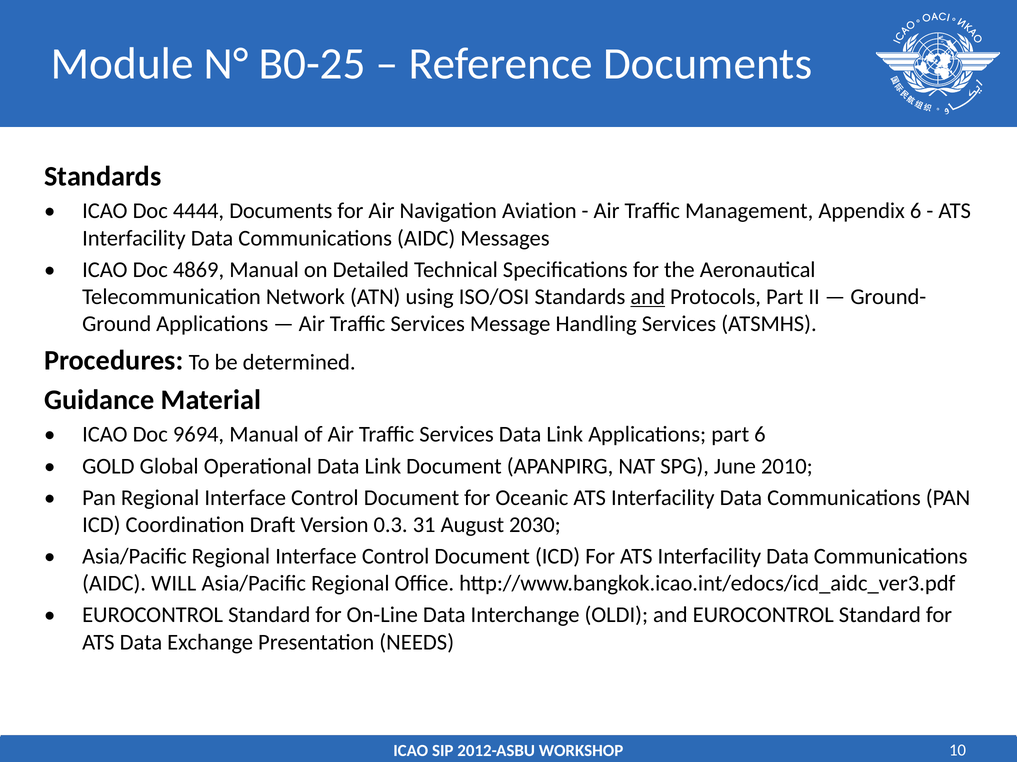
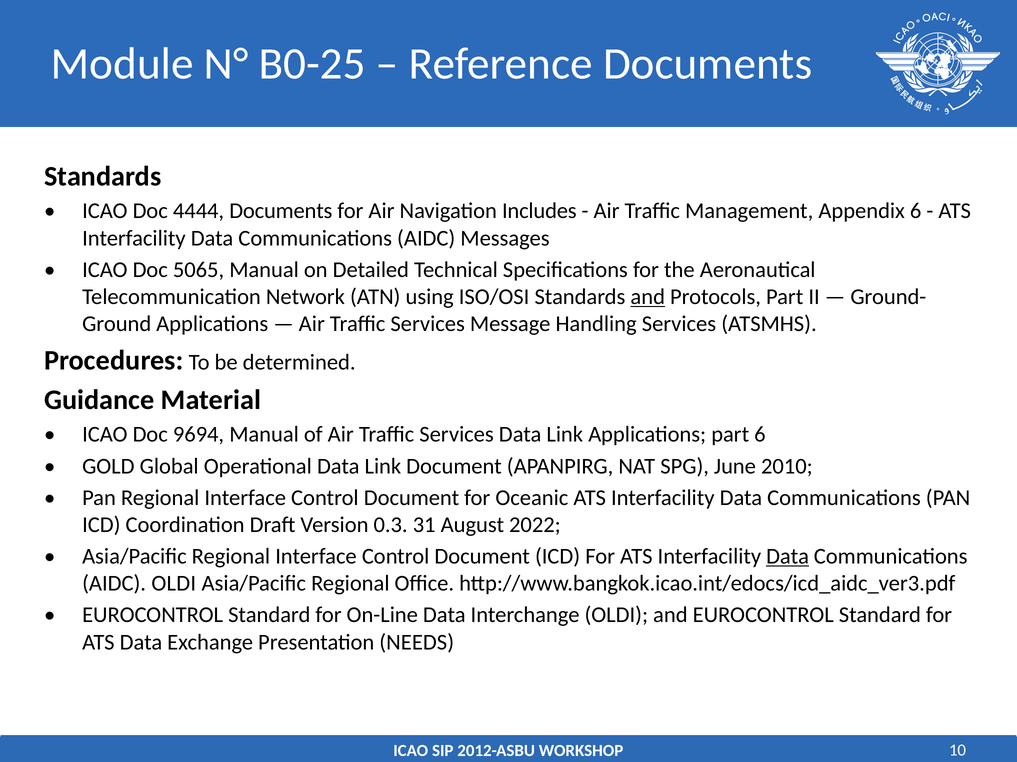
Aviation: Aviation -> Includes (539, 211)
4869: 4869 -> 5065 (199, 270)
2030: 2030 -> 2022 (535, 525)
Data underline: none -> present (788, 557)
AIDC WILL: WILL -> OLDI (174, 584)
